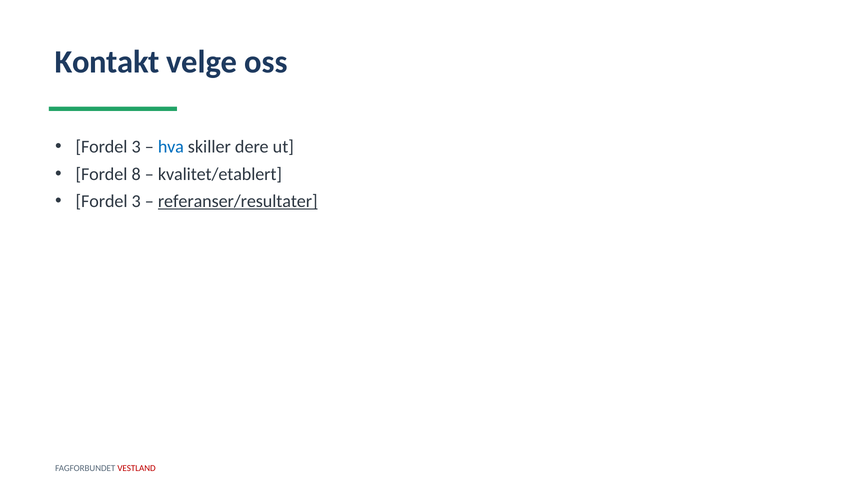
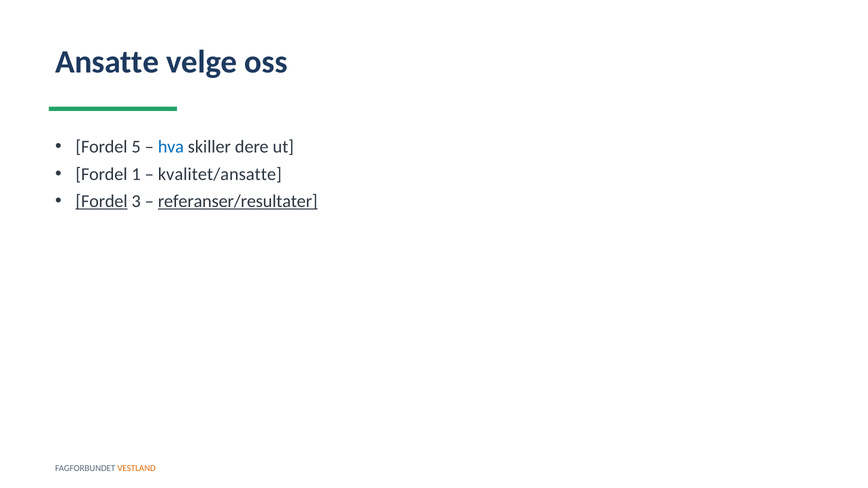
Kontakt: Kontakt -> Ansatte (107, 62)
3: 3 -> 5 (136, 147)
8: 8 -> 1 (136, 174)
kvalitet/etablert: kvalitet/etablert -> kvalitet/ansatte (220, 174)
Fordel underline: none -> present (102, 201)
VESTLAND colour: red -> orange (137, 468)
